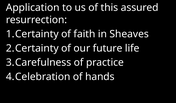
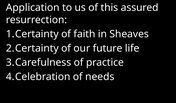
hands: hands -> needs (100, 77)
